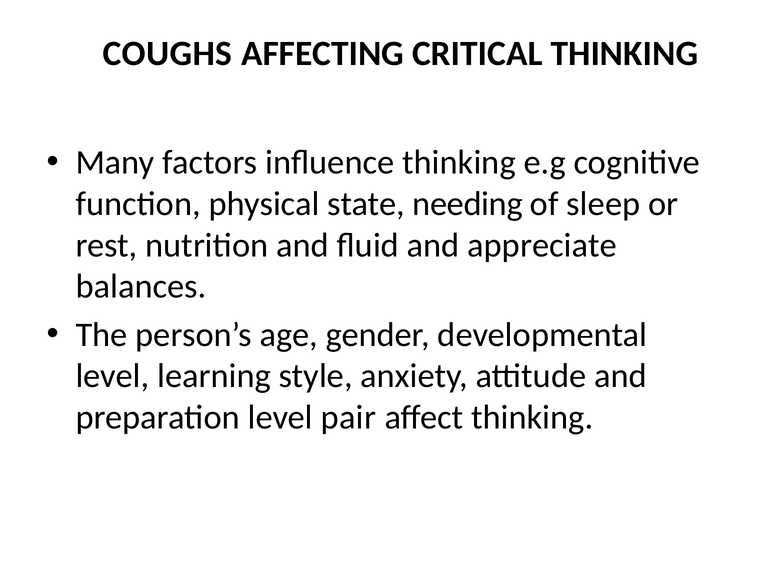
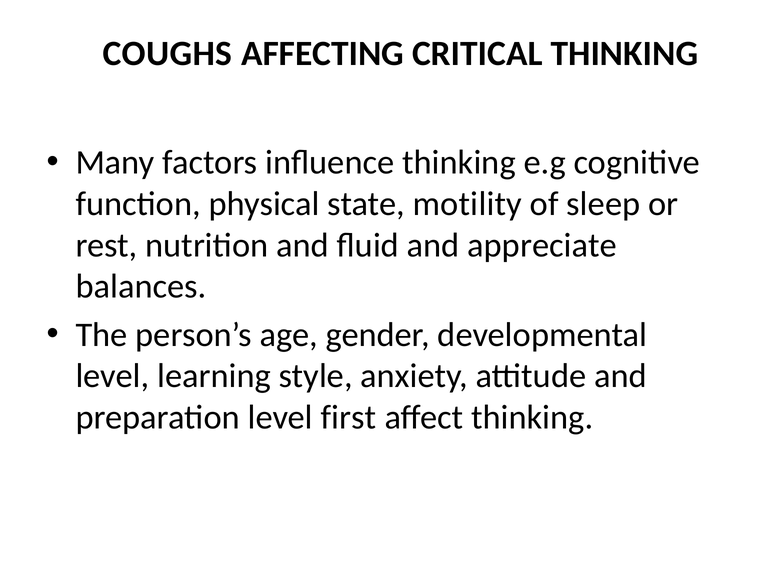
needing: needing -> motility (467, 204)
pair: pair -> first (349, 418)
